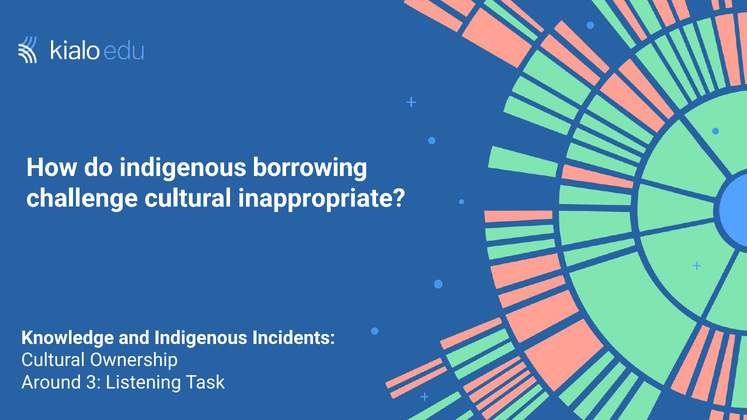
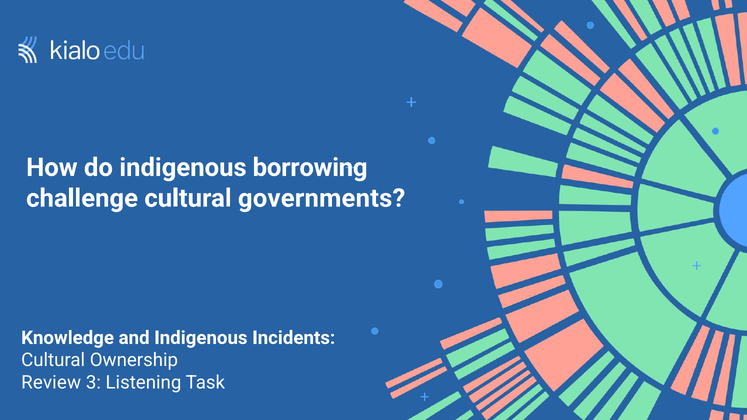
inappropriate: inappropriate -> governments (322, 198)
Around: Around -> Review (51, 383)
